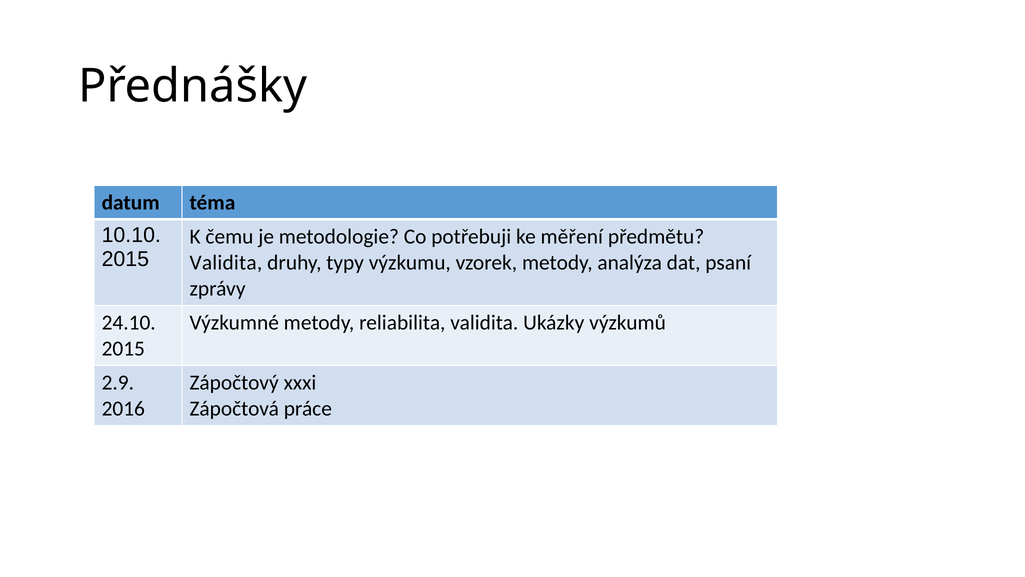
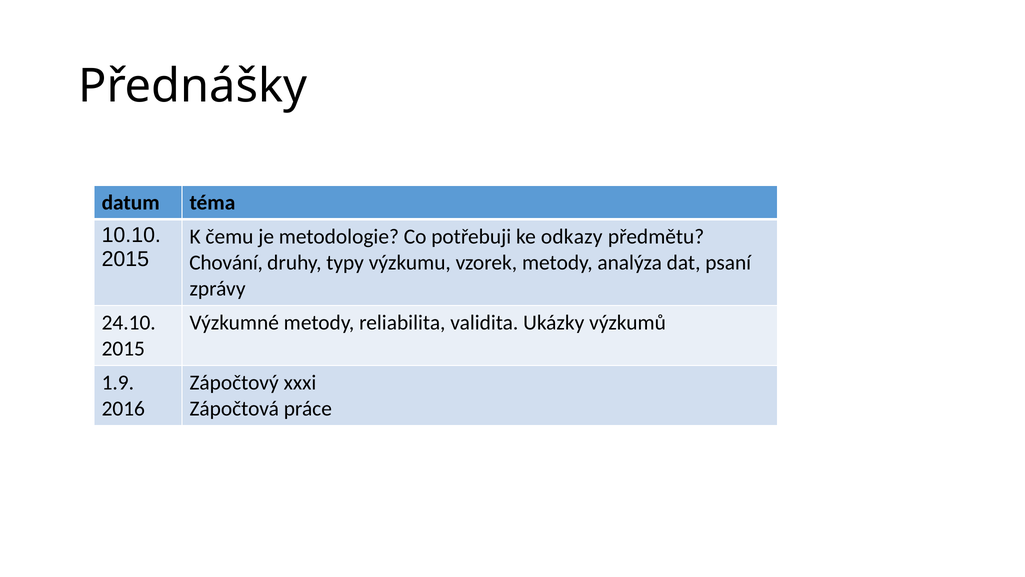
měření: měření -> odkazy (572, 236)
Validita: Validita -> Chování (226, 262)
2.9: 2.9 -> 1.9 (118, 382)
